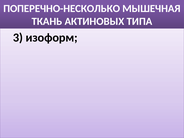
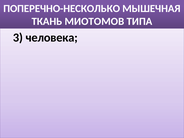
АКТИНОВЫХ: АКТИНОВЫХ -> МИОТОМОВ (94, 21)
изоформ: изоформ -> человека (52, 38)
